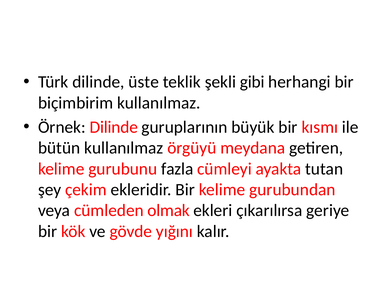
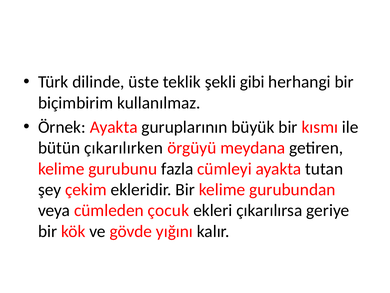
Örnek Dilinde: Dilinde -> Ayakta (114, 127)
bütün kullanılmaz: kullanılmaz -> çıkarılırken (124, 148)
olmak: olmak -> çocuk (168, 210)
